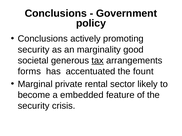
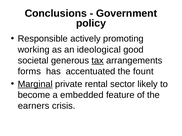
Conclusions: Conclusions -> Responsible (43, 39)
security: security -> working (34, 50)
marginality: marginality -> ideological (99, 50)
Marginal underline: none -> present (35, 84)
security: security -> earners (34, 106)
